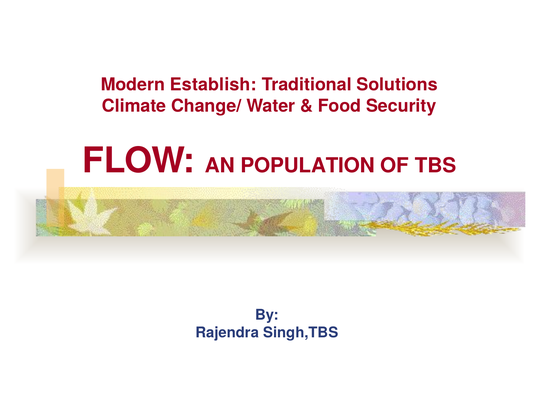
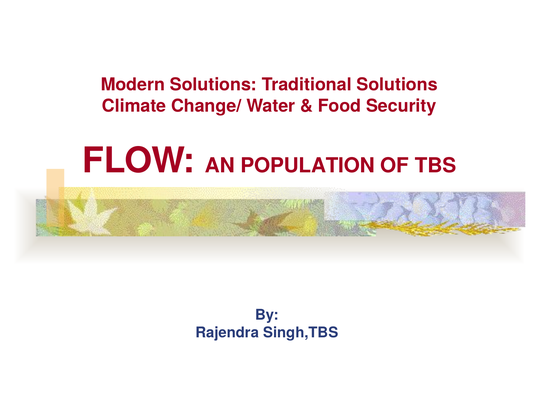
Modern Establish: Establish -> Solutions (213, 85)
